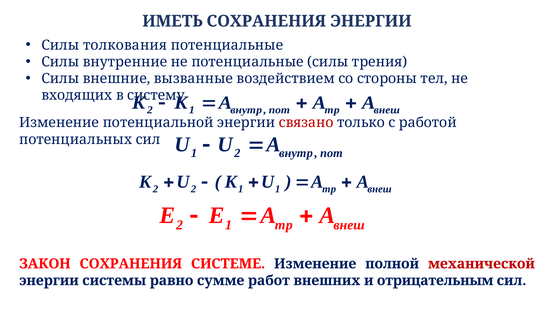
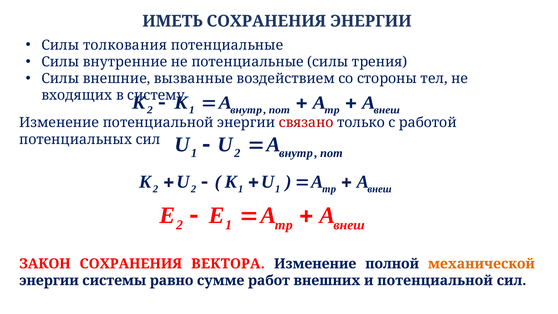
СИСТЕМЕ: СИСТЕМЕ -> ВЕКТОРА (228, 264)
механической colour: red -> orange (481, 264)
и отрицательным: отрицательным -> потенциальной (435, 280)
